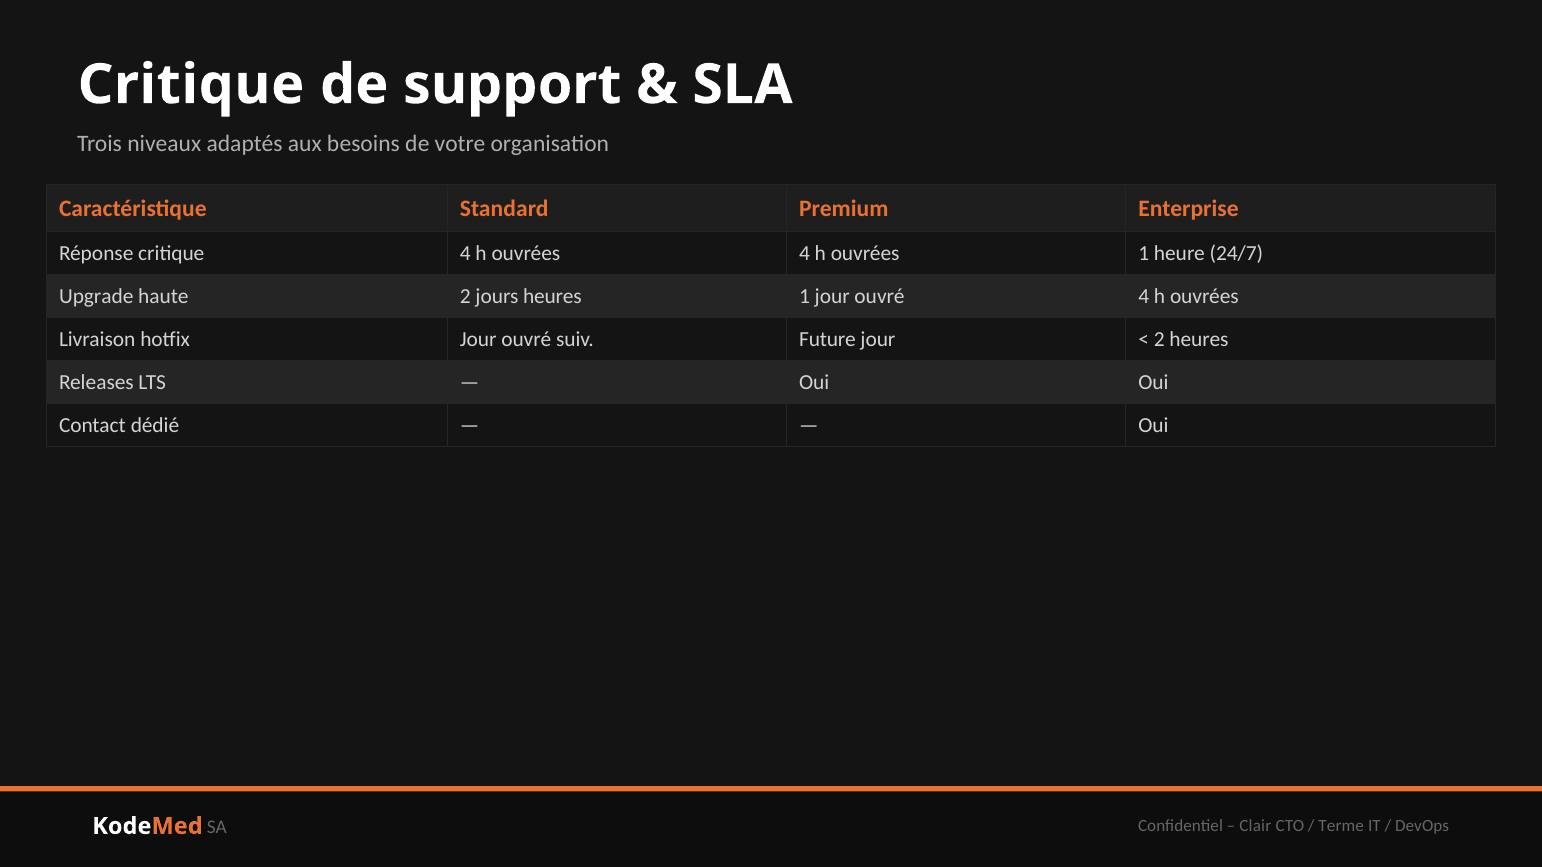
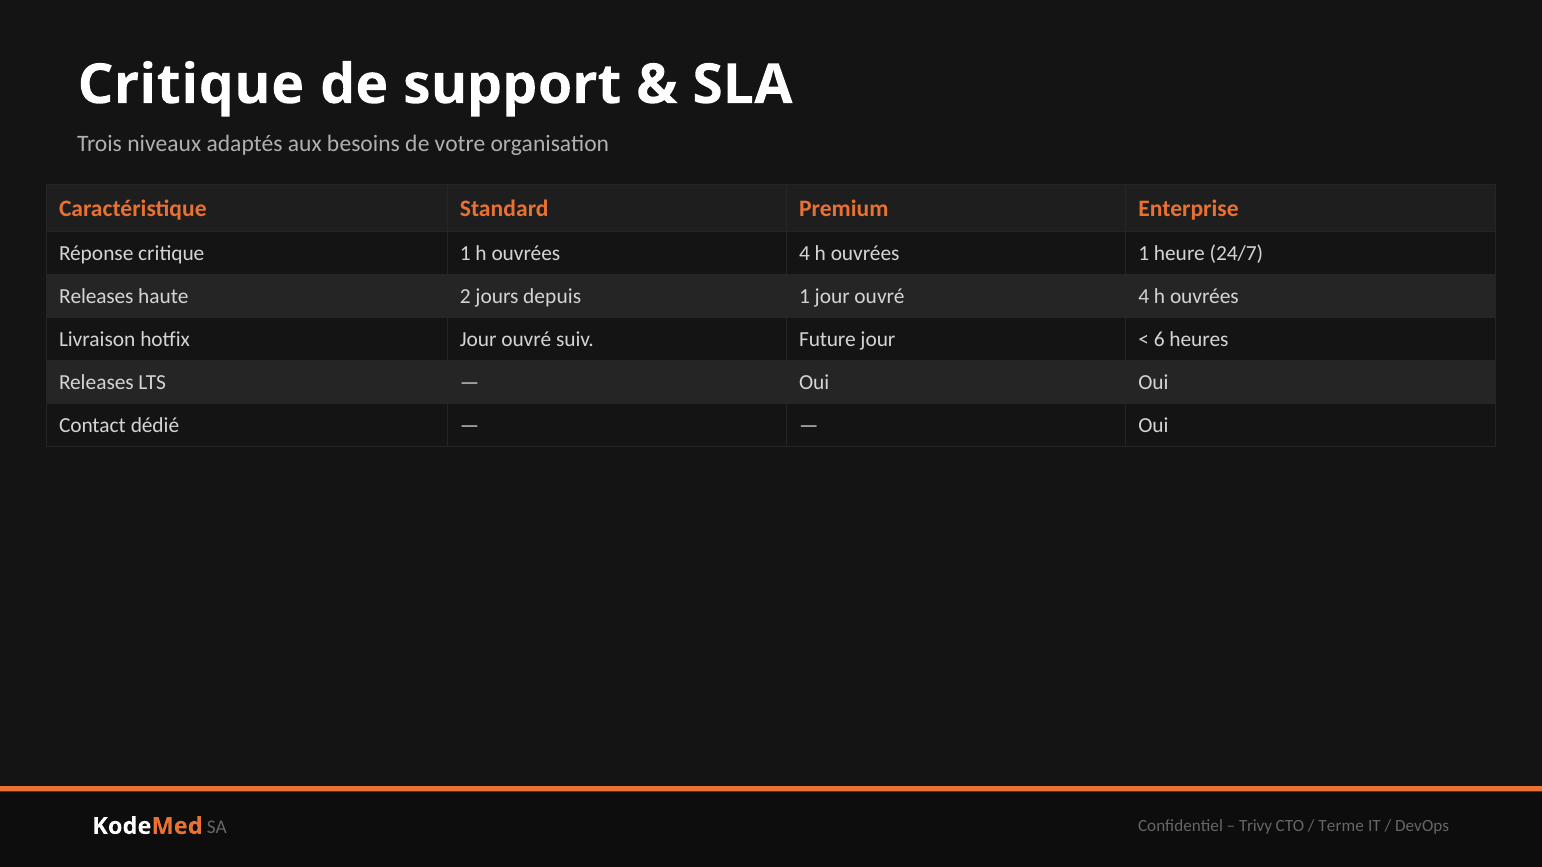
critique 4: 4 -> 1 (465, 253)
Upgrade: Upgrade -> Releases (96, 296)
jours heures: heures -> depuis (552, 296)
2: 2 -> 6 (1159, 339)
Clair: Clair -> Trivy (1256, 826)
